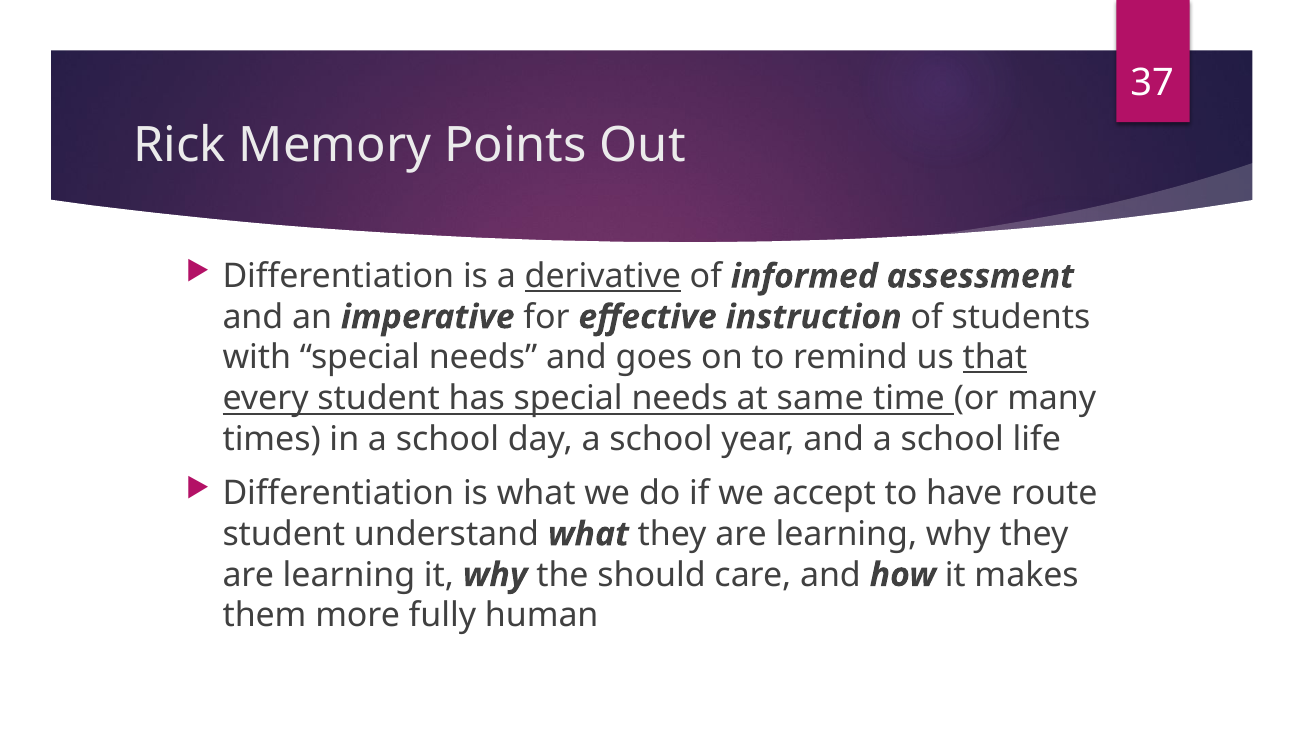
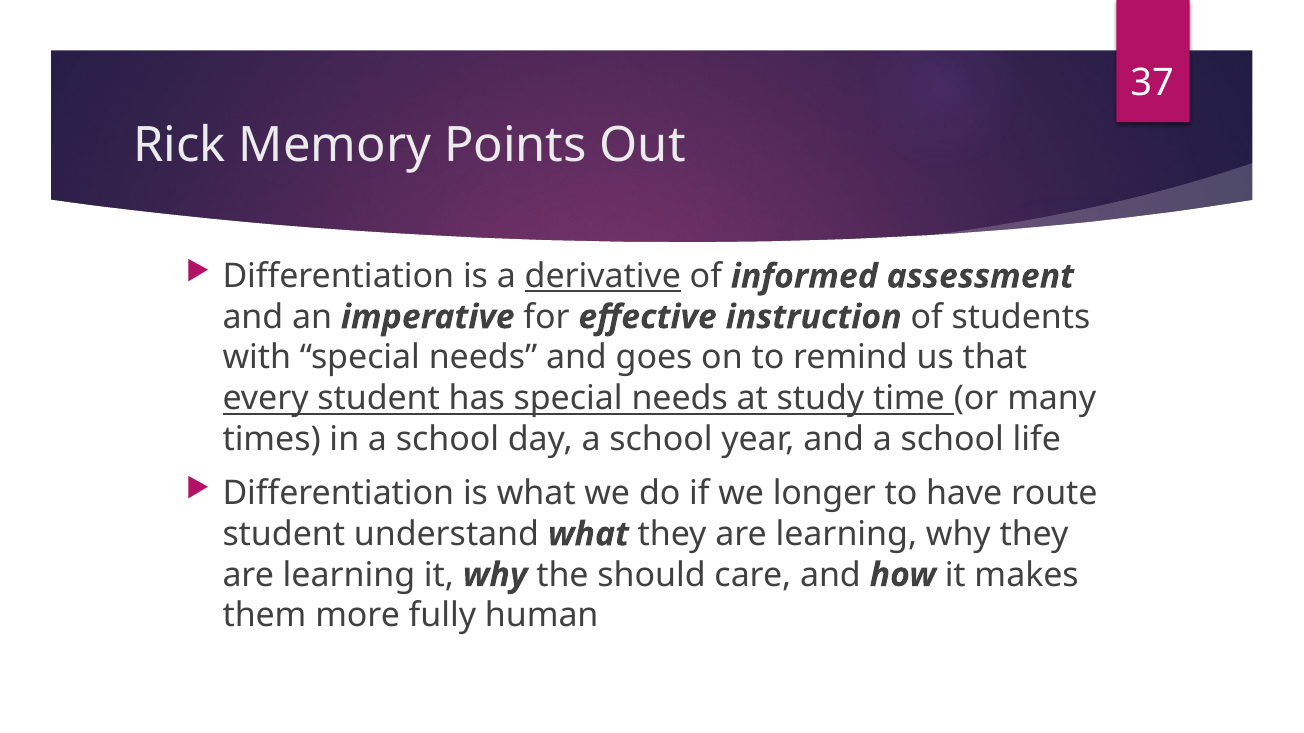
that underline: present -> none (995, 358)
same: same -> study (820, 399)
accept: accept -> longer (824, 494)
